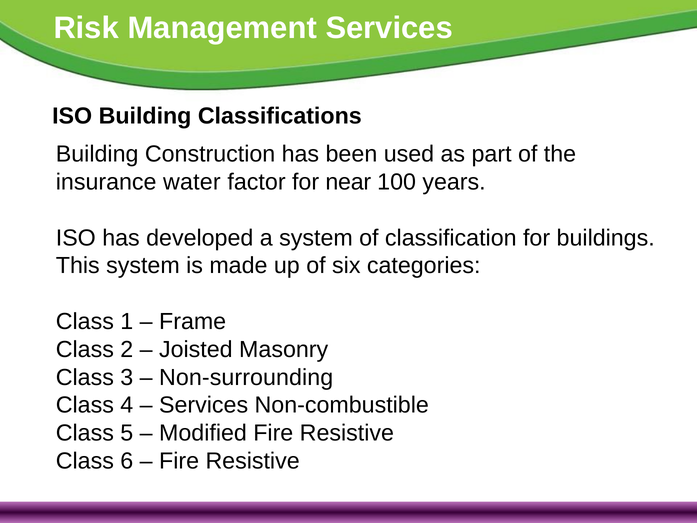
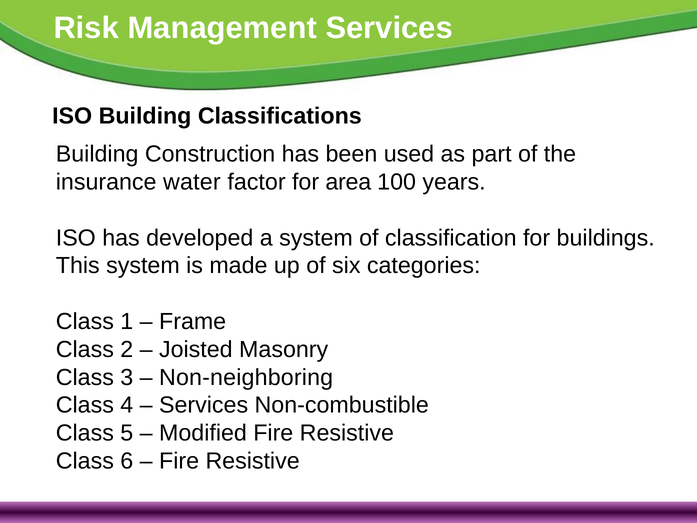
near: near -> area (348, 182)
Non-surrounding: Non-surrounding -> Non-neighboring (246, 377)
